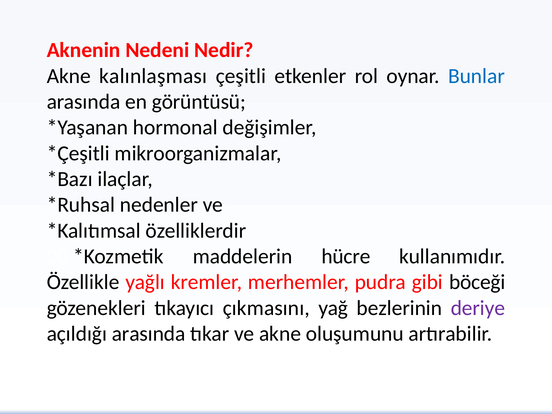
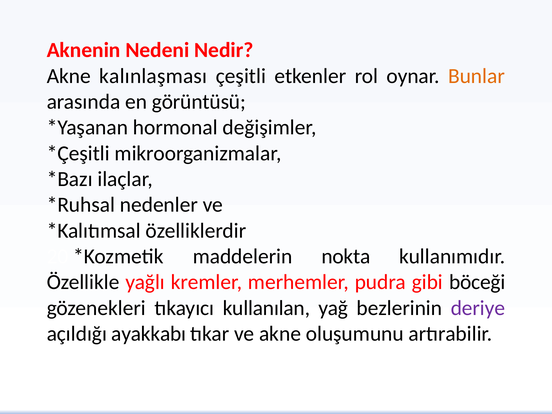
Bunlar colour: blue -> orange (476, 76)
hücre: hücre -> nokta (346, 256)
çıkmasını: çıkmasını -> kullanılan (266, 308)
açıldığı arasında: arasında -> ayakkabı (149, 334)
